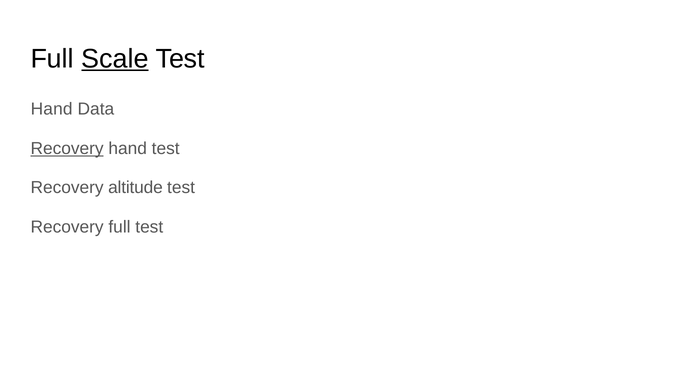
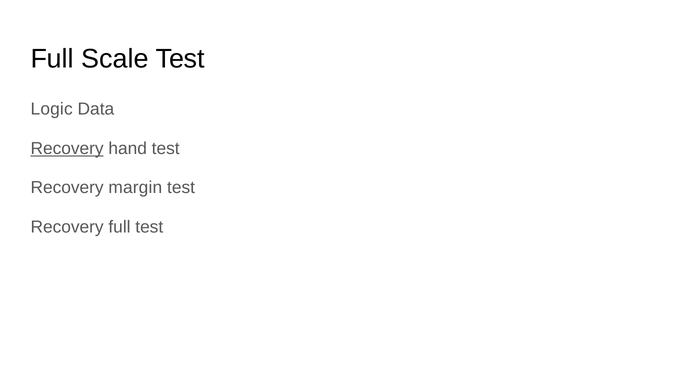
Scale underline: present -> none (115, 59)
Hand: Hand -> Logic (52, 109)
altitude: altitude -> margin (135, 188)
